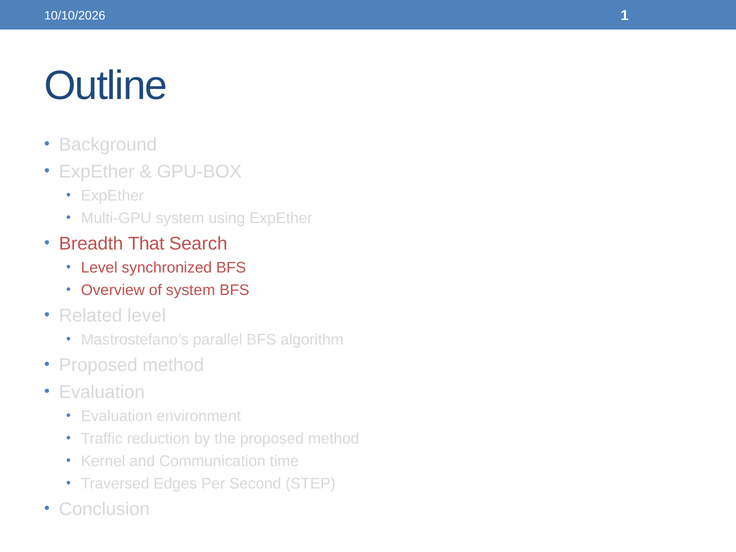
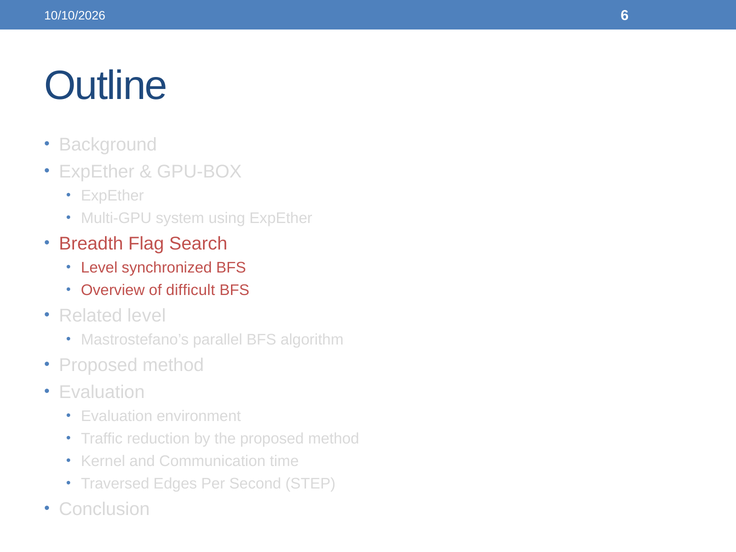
1: 1 -> 6 (625, 16)
That: That -> Flag (146, 244)
of system: system -> difficult (191, 290)
